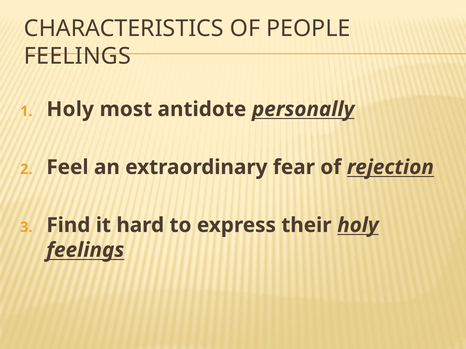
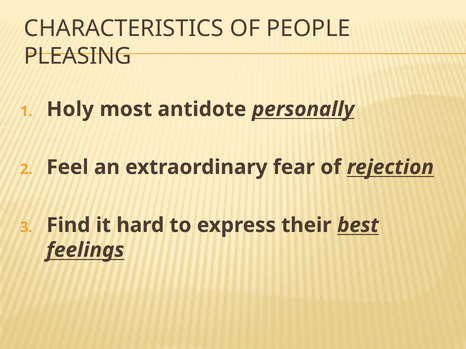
FEELINGS: FEELINGS -> PLEASING (78, 56)
their holy: holy -> best (358, 225)
